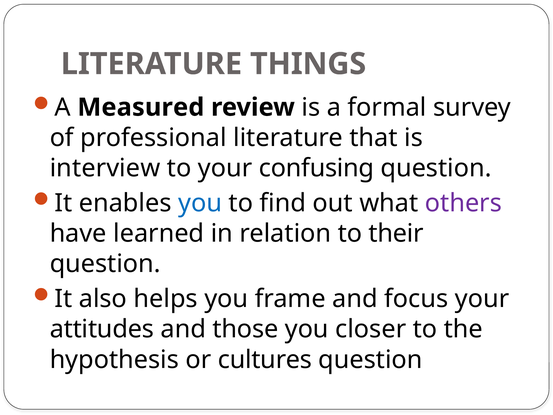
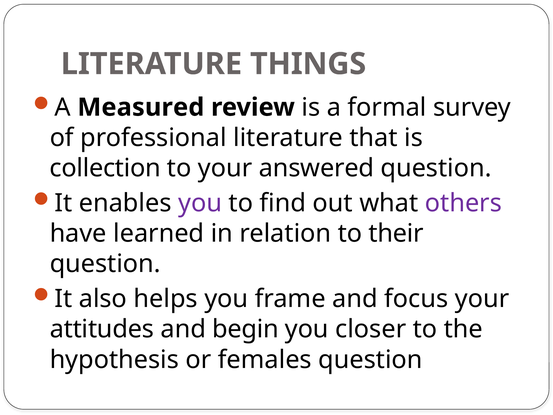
interview: interview -> collection (105, 168)
confusing: confusing -> answered (316, 168)
you colour: blue -> purple (200, 203)
those: those -> begin (245, 329)
cultures: cultures -> females (265, 360)
